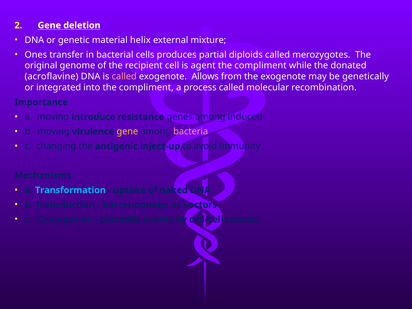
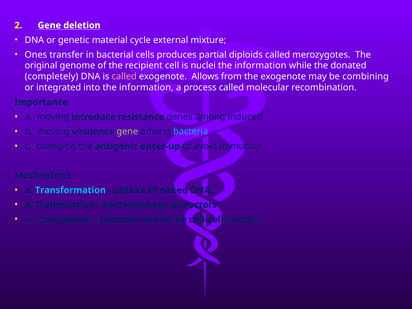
helix: helix -> cycle (140, 40)
agent: agent -> nuclei (203, 66)
compliment: compliment -> information (260, 66)
acroflavine: acroflavine -> completely (51, 77)
genetically: genetically -> combining (366, 77)
into the compliment: compliment -> information (146, 88)
gene colour: yellow -> light green (127, 132)
bacteria colour: pink -> light blue (191, 132)
inject-up: inject-up -> enter-up (160, 146)
